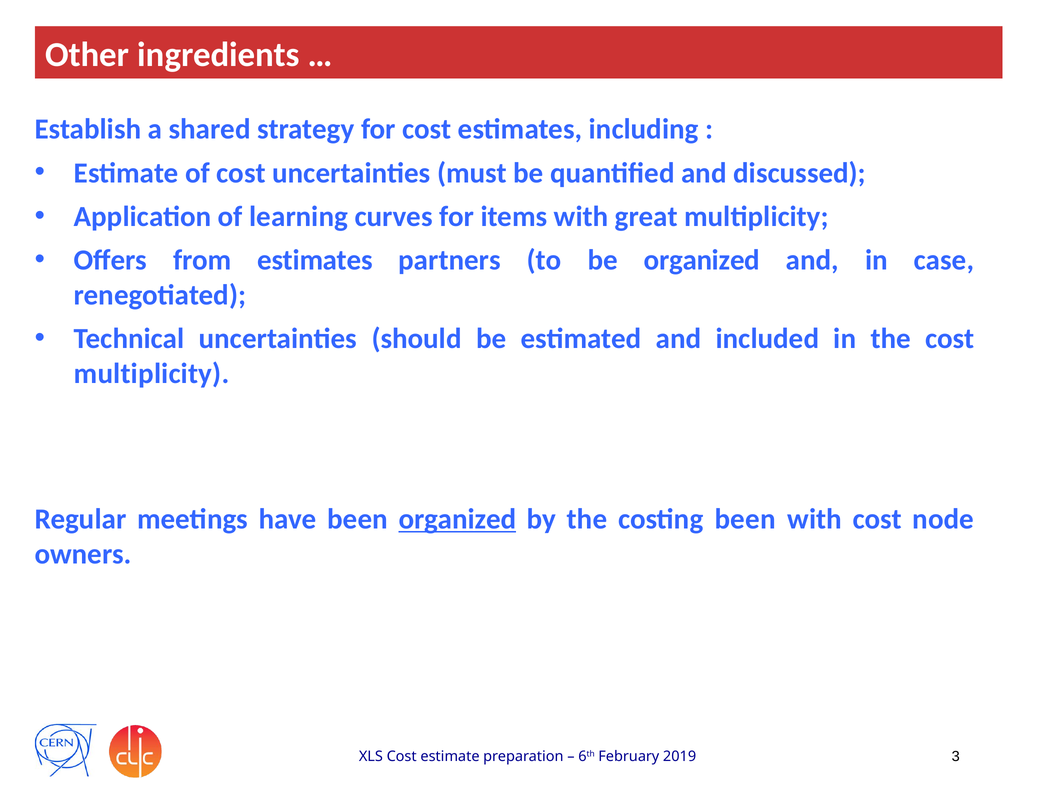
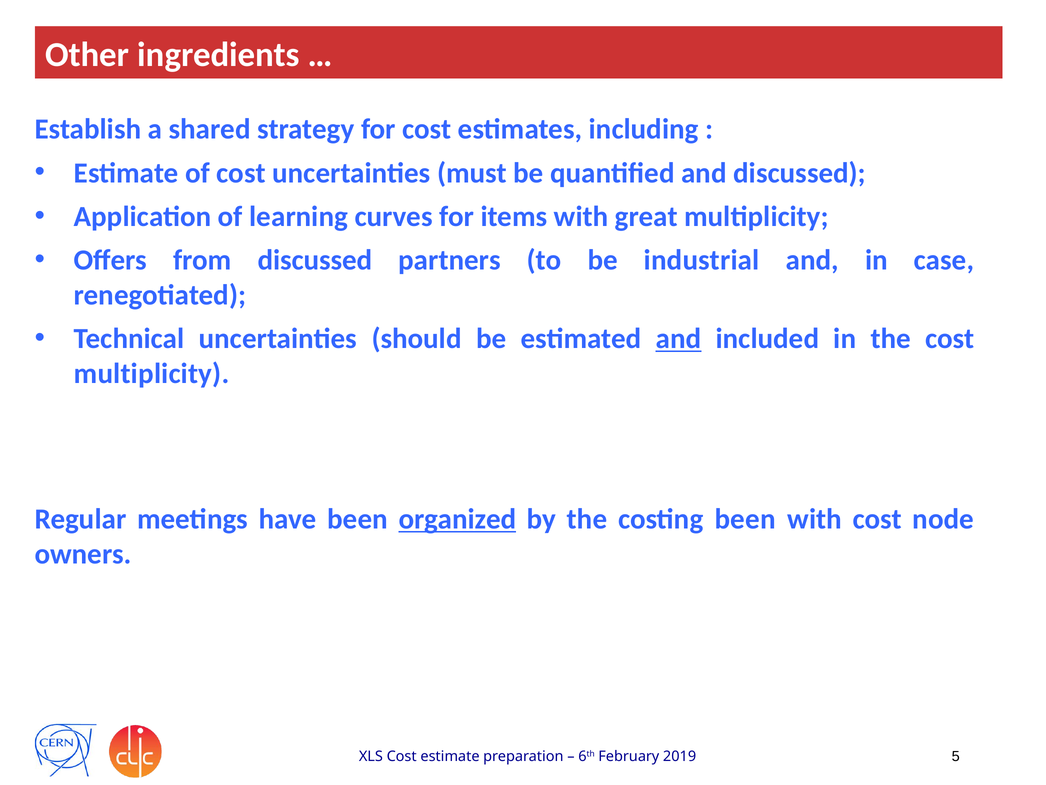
from estimates: estimates -> discussed (315, 260)
be organized: organized -> industrial (702, 260)
and underline: none -> present (679, 339)
3: 3 -> 5 (956, 756)
